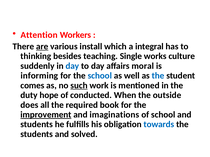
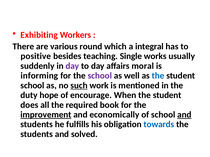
Attention: Attention -> Exhibiting (39, 35)
are underline: present -> none (42, 47)
install: install -> round (91, 47)
thinking: thinking -> positive (36, 56)
culture: culture -> usually (182, 56)
day colour: blue -> purple (72, 66)
school colour: blue -> purple (100, 76)
comes: comes -> school (32, 86)
conducted: conducted -> encourage (91, 95)
When the outside: outside -> student (167, 95)
imaginations: imaginations -> economically (114, 115)
and underline: none -> present (184, 115)
